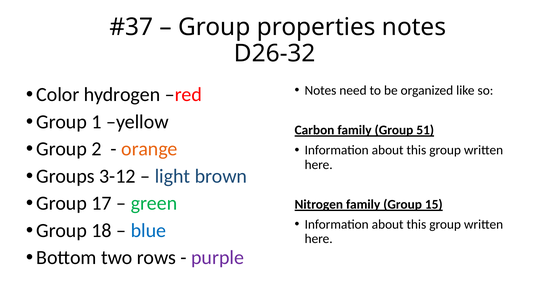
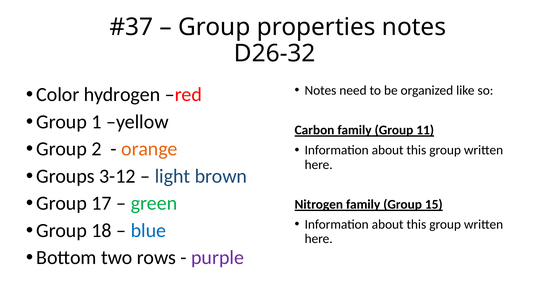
51: 51 -> 11 (425, 130)
